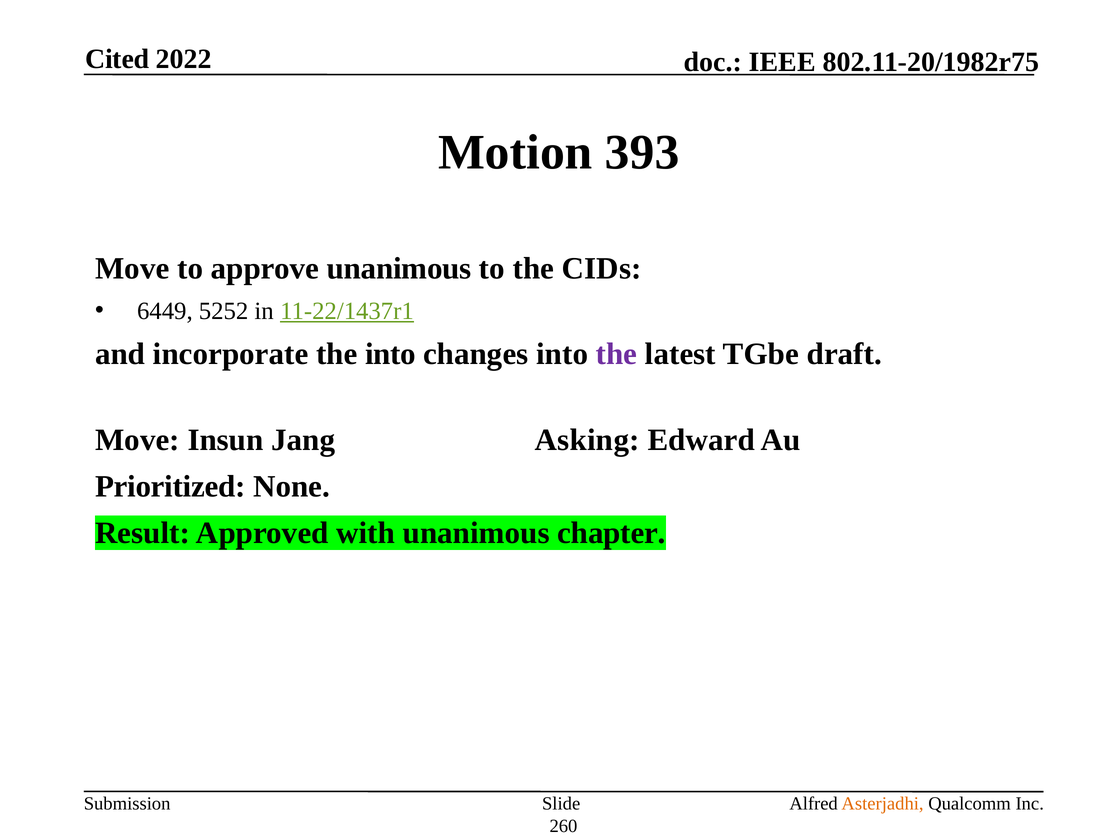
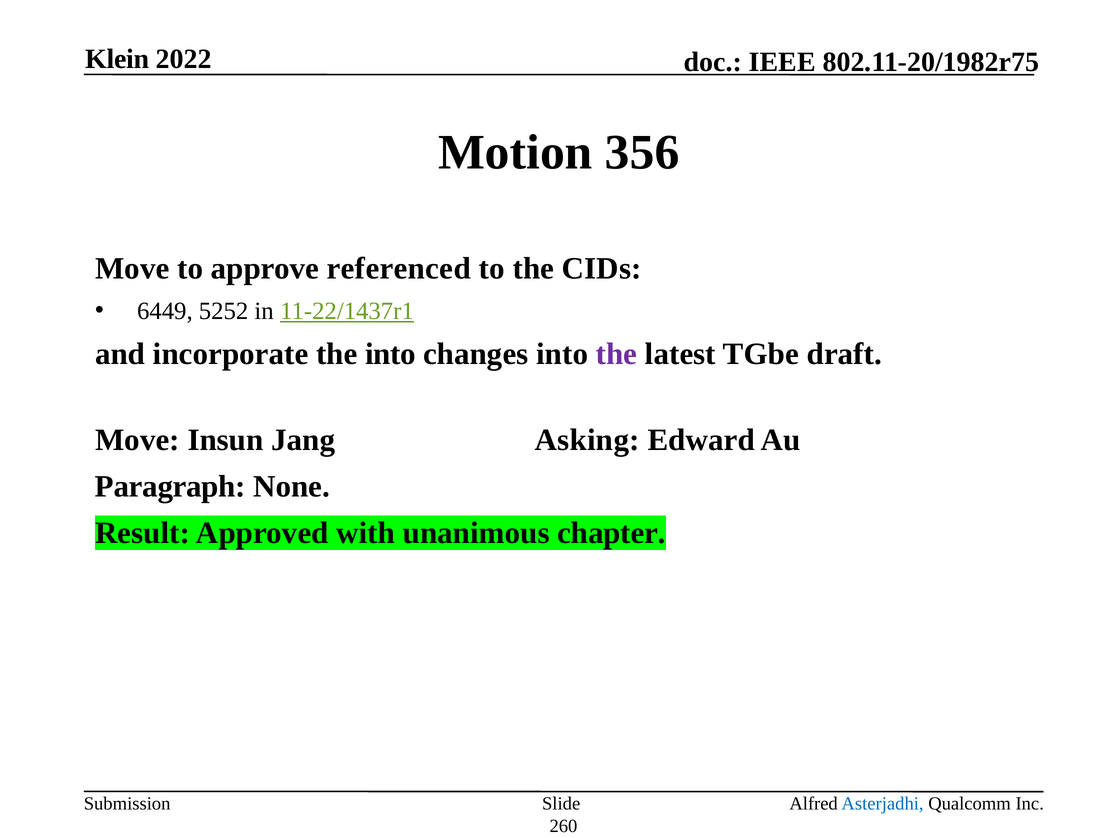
Cited: Cited -> Klein (117, 59)
393: 393 -> 356 (642, 152)
approve unanimous: unanimous -> referenced (399, 269)
Prioritized: Prioritized -> Paragraph (170, 487)
Asterjadhi colour: orange -> blue (883, 804)
